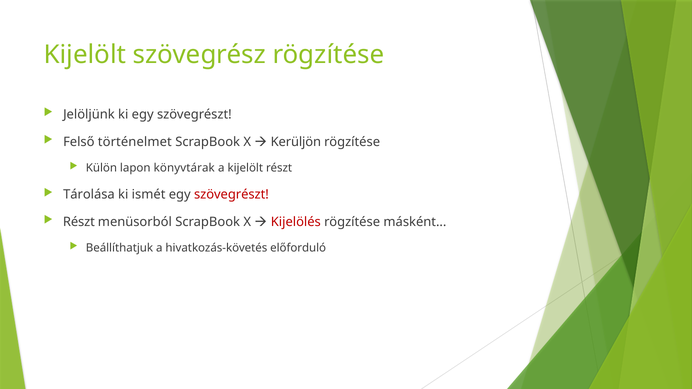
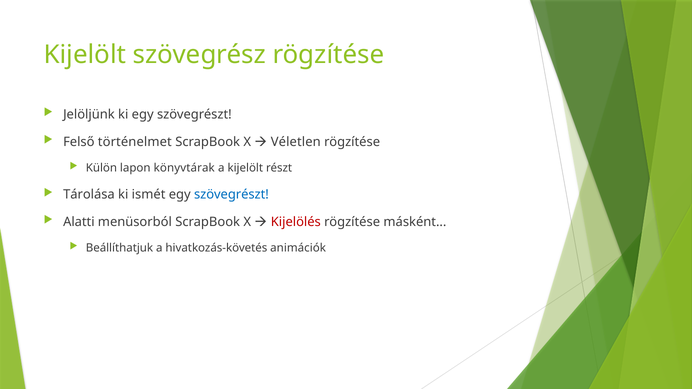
Kerüljön: Kerüljön -> Véletlen (296, 142)
szövegrészt colour: red -> blue (231, 195)
Részt: Részt -> Alatti (79, 222)
előforduló: előforduló -> animációk (298, 248)
